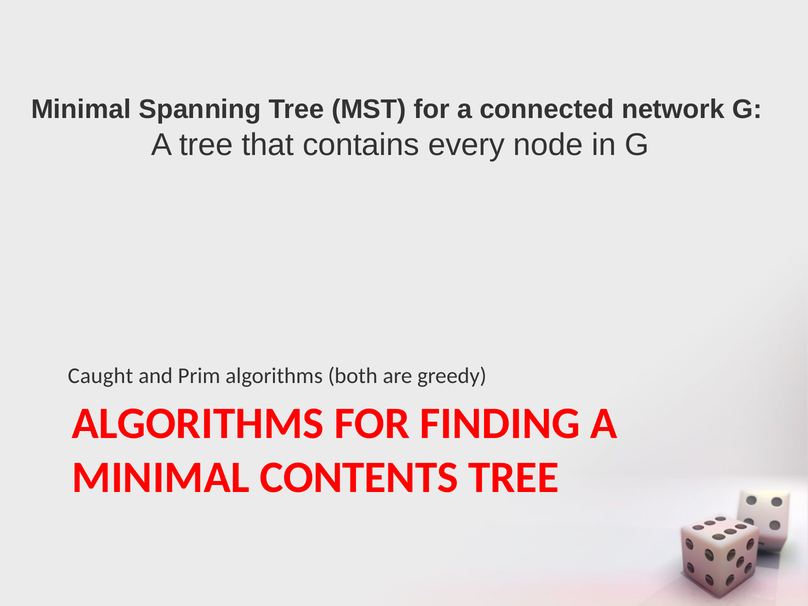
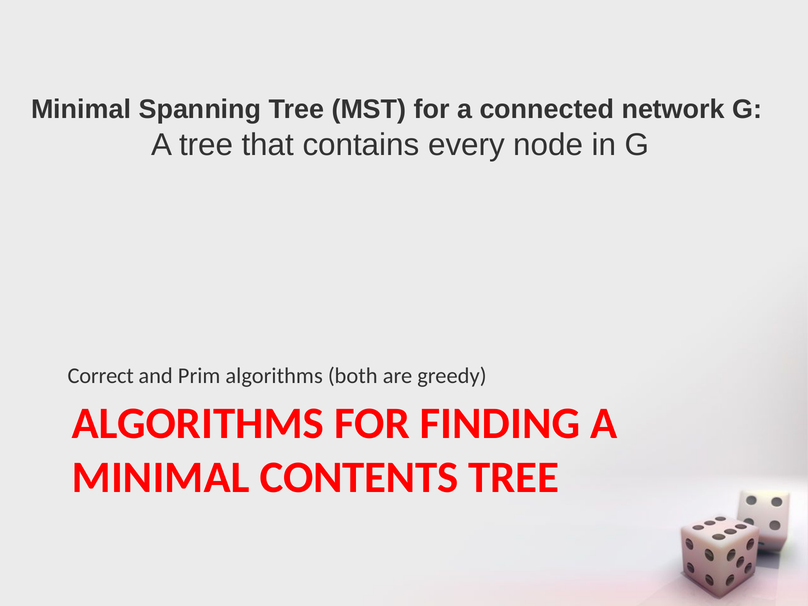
Caught: Caught -> Correct (101, 376)
